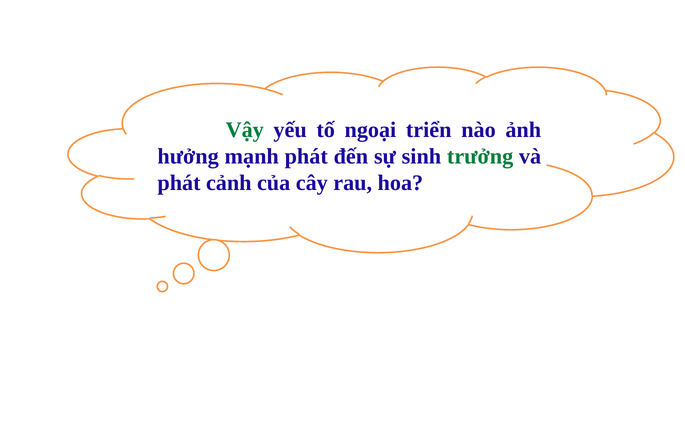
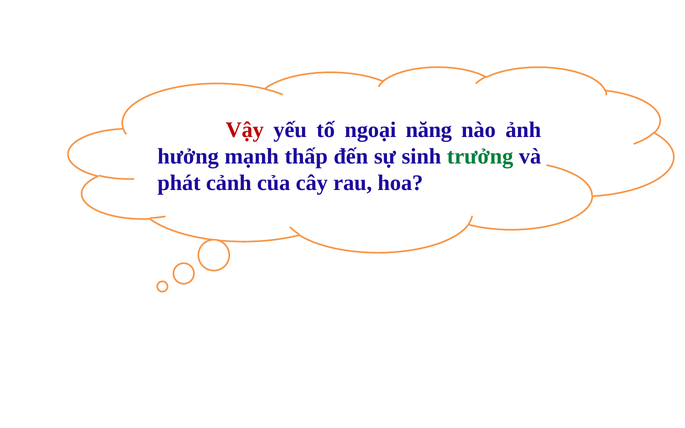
Vậy colour: green -> red (245, 130)
triển: triển -> năng (429, 130)
mạnh phát: phát -> thấp (306, 157)
